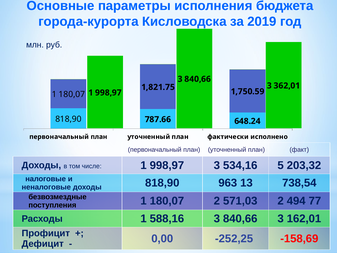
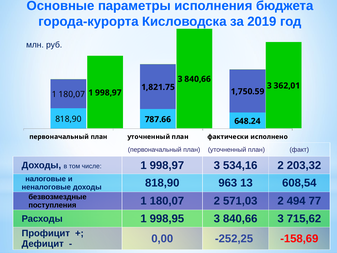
534,16 5: 5 -> 2 (281, 165)
738,54: 738,54 -> 608,54 (299, 183)
588,16: 588,16 -> 998,95 (167, 218)
162,01: 162,01 -> 715,62 (304, 218)
